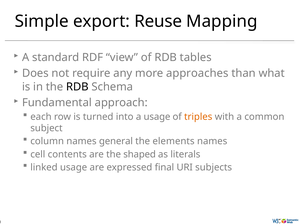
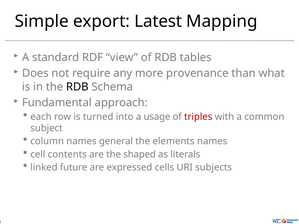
Reuse: Reuse -> Latest (158, 21)
approaches: approaches -> provenance (197, 73)
triples colour: orange -> red (198, 117)
linked usage: usage -> future (74, 168)
final: final -> cells (164, 168)
